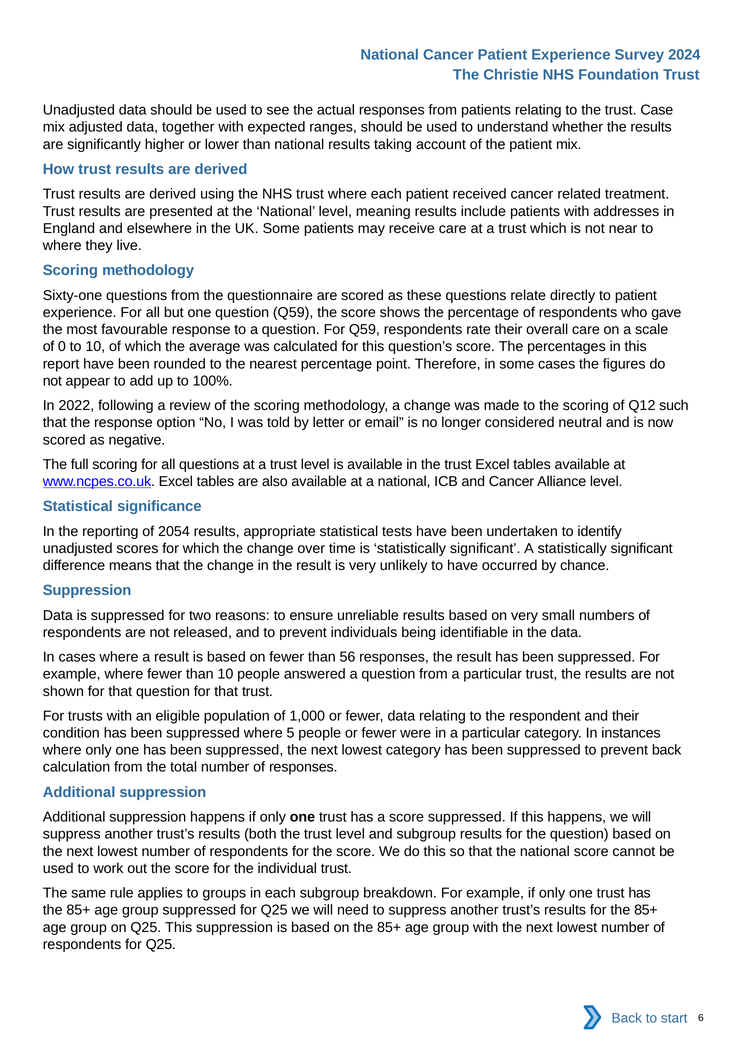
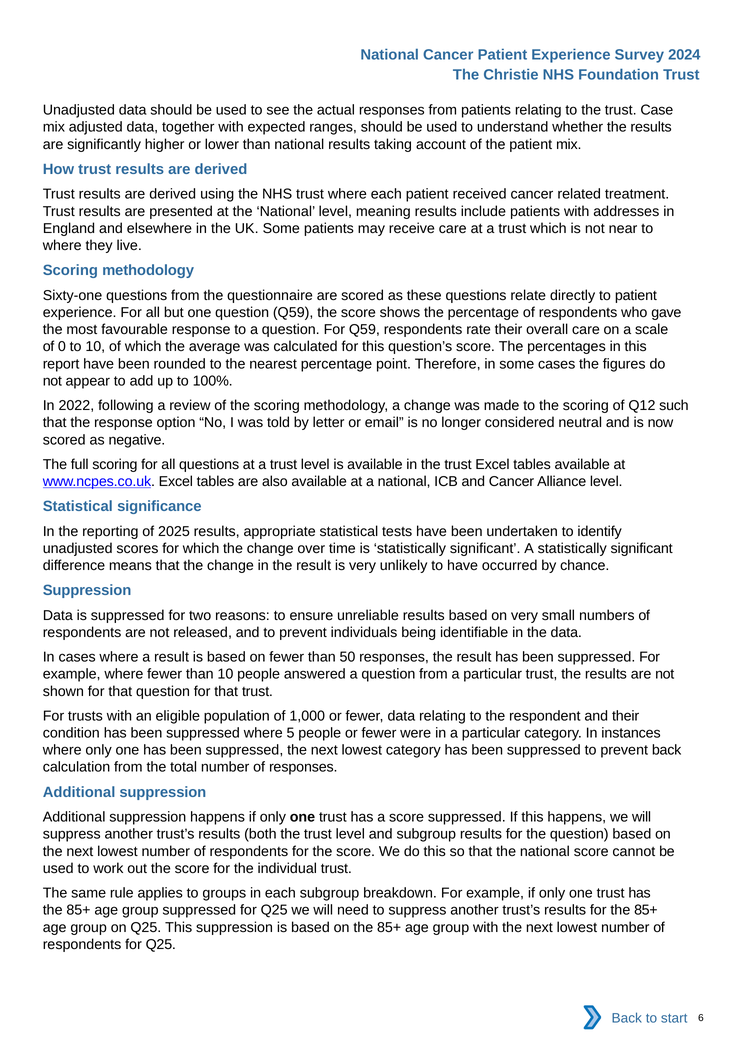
2054: 2054 -> 2025 (174, 532)
56: 56 -> 50 (347, 657)
